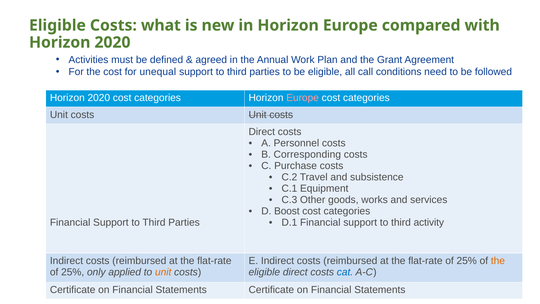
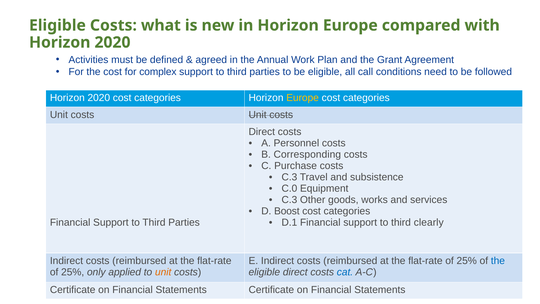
unequal: unequal -> complex (158, 72)
Europe colour: pink -> yellow (303, 98)
C.2: C.2 -> C.3 (289, 177)
C.1: C.1 -> C.0 (289, 188)
activity: activity -> clearly (429, 222)
the colour: orange -> blue (498, 261)
